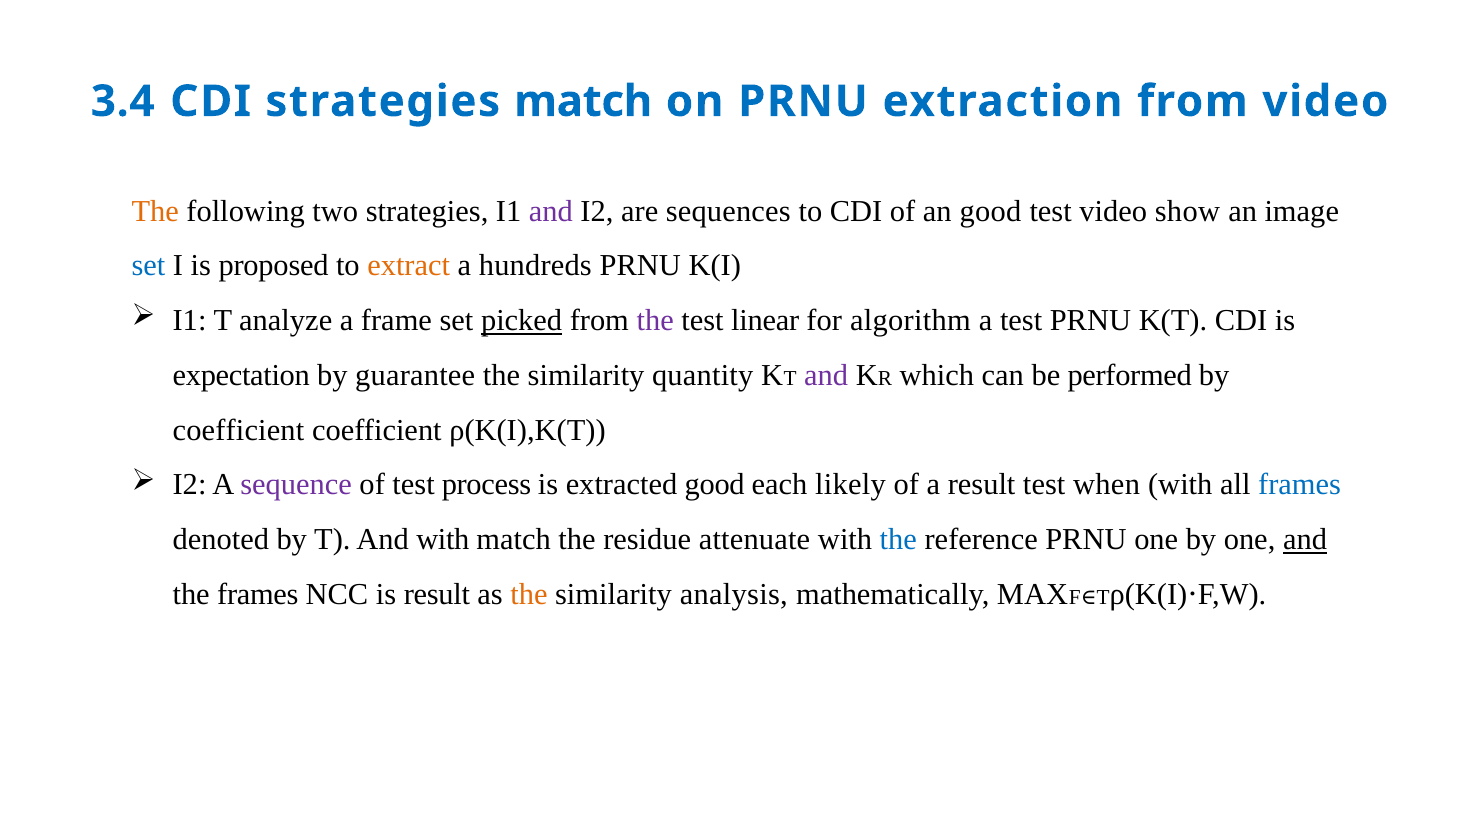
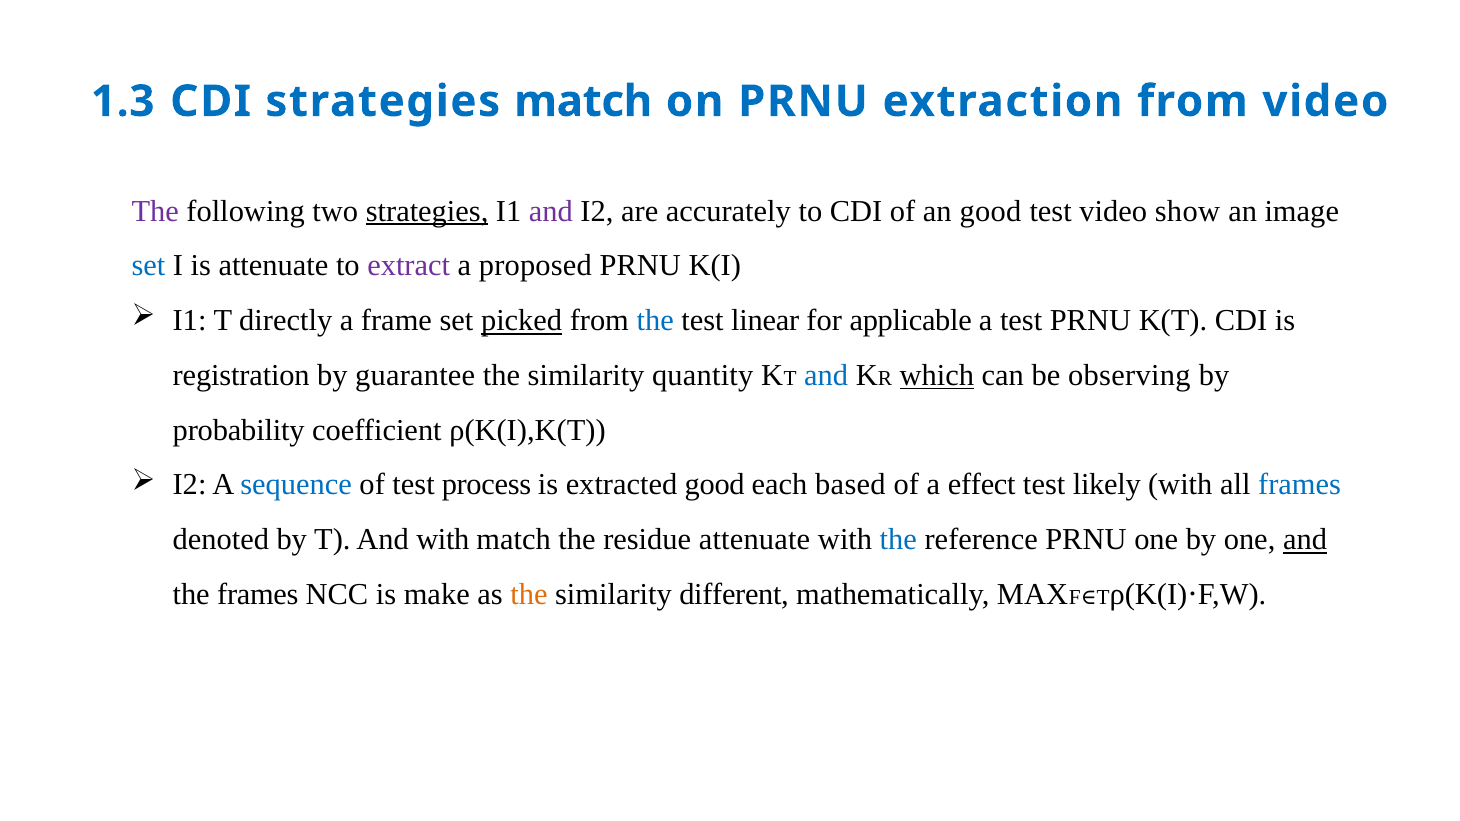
3.4: 3.4 -> 1.3 (123, 101)
The colour: orange -> purple (155, 211)
strategies underline: none -> present (427, 211)
sequences: sequences -> accurately (728, 211)
is proposed: proposed -> attenuate (273, 266)
extract colour: orange -> purple (409, 266)
hundreds: hundreds -> proposed (535, 266)
analyze: analyze -> directly (286, 321)
the colour: purple -> blue (655, 321)
algorithm: algorithm -> applicable (911, 321)
expectation: expectation -> registration (241, 376)
and colour: purple -> blue (826, 376)
which underline: none -> present (937, 376)
performed: performed -> observing (1129, 376)
coefficient: coefficient -> probability (239, 430)
sequence colour: purple -> blue (296, 485)
likely: likely -> based (850, 485)
a result: result -> effect (982, 485)
when: when -> likely (1107, 485)
is result: result -> make (437, 595)
analysis: analysis -> different (734, 595)
